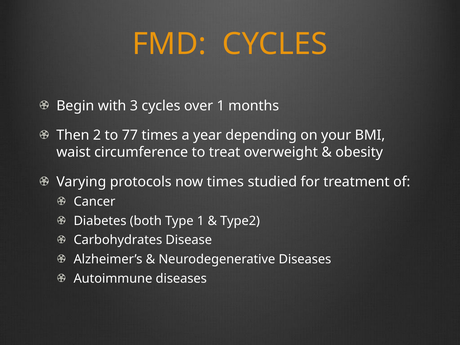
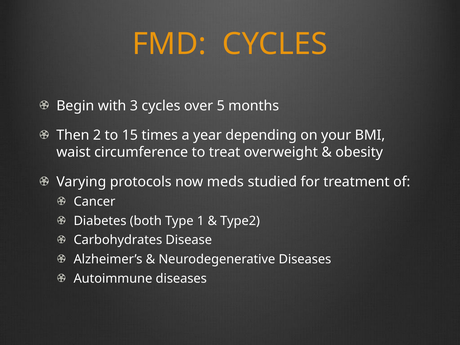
over 1: 1 -> 5 (221, 106)
77: 77 -> 15 (130, 135)
now times: times -> meds (225, 182)
